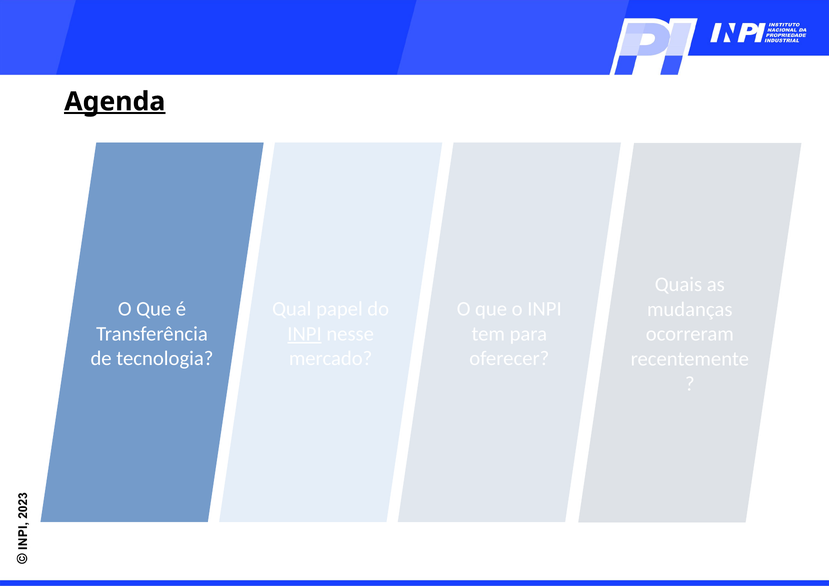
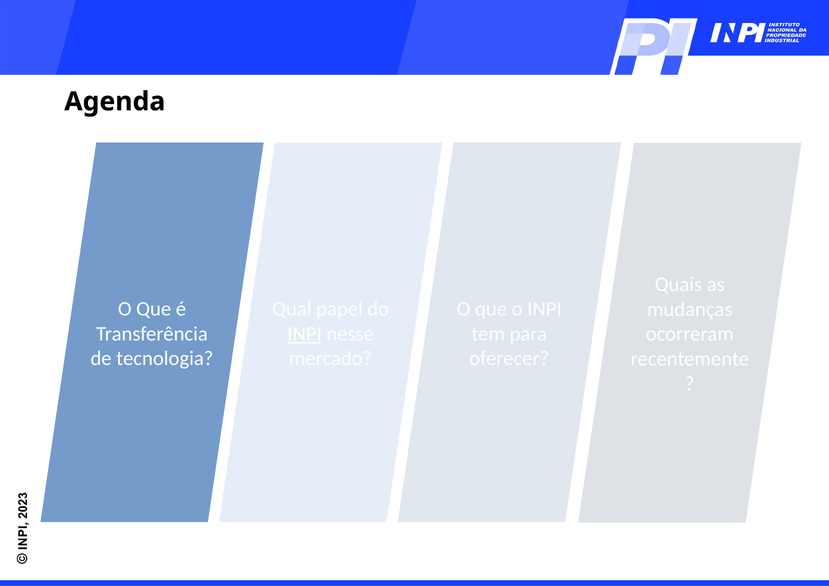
Agenda underline: present -> none (115, 102)
